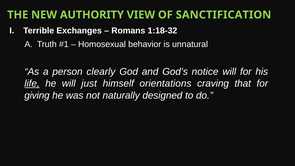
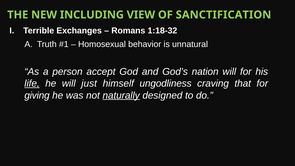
AUTHORITY: AUTHORITY -> INCLUDING (92, 15)
clearly: clearly -> accept (101, 72)
notice: notice -> nation (205, 72)
orientations: orientations -> ungodliness (166, 84)
naturally underline: none -> present (121, 95)
